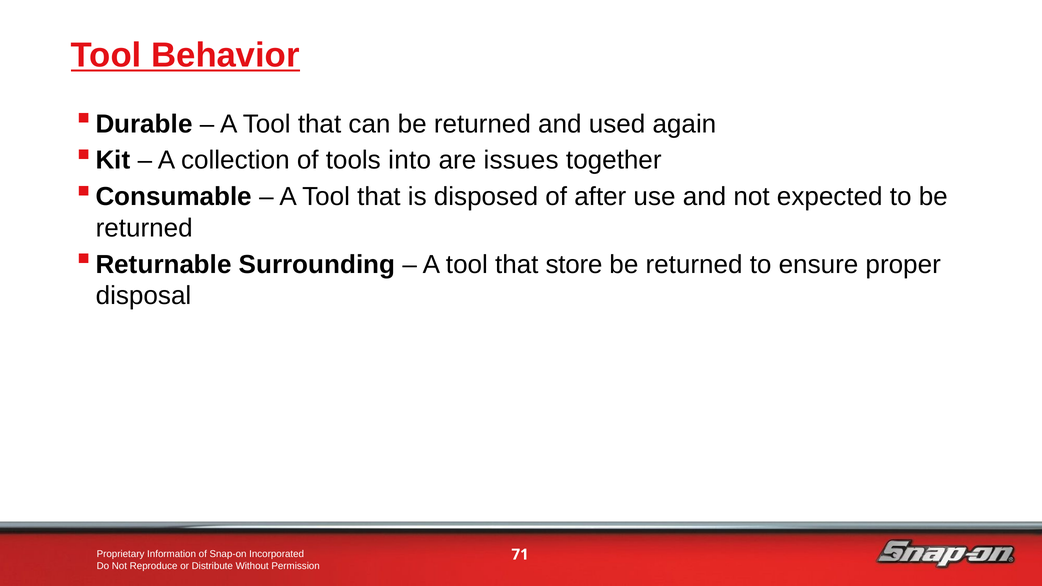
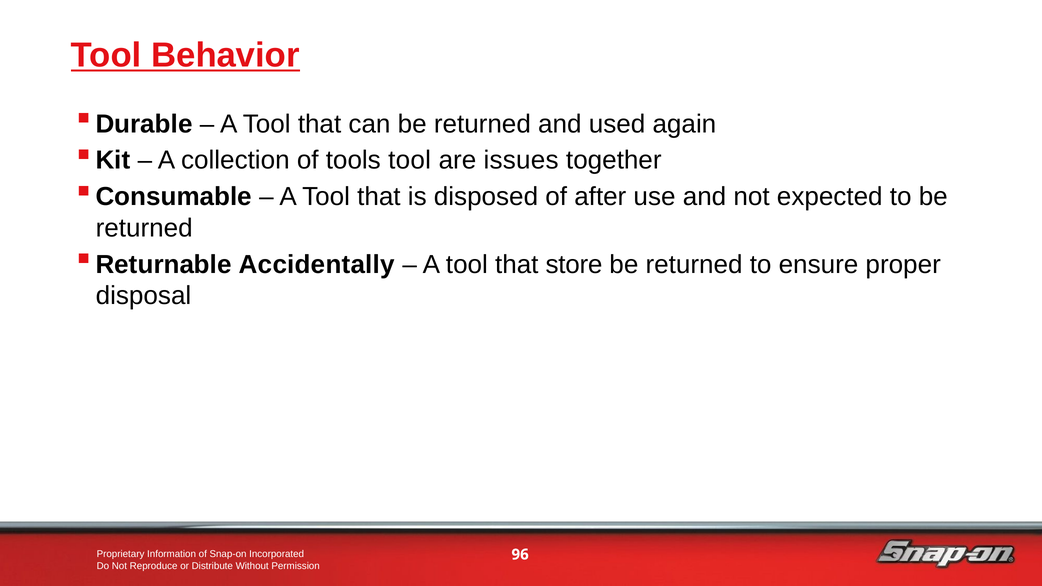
tools into: into -> tool (410, 160)
Surrounding: Surrounding -> Accidentally (317, 265)
71: 71 -> 96 (520, 555)
